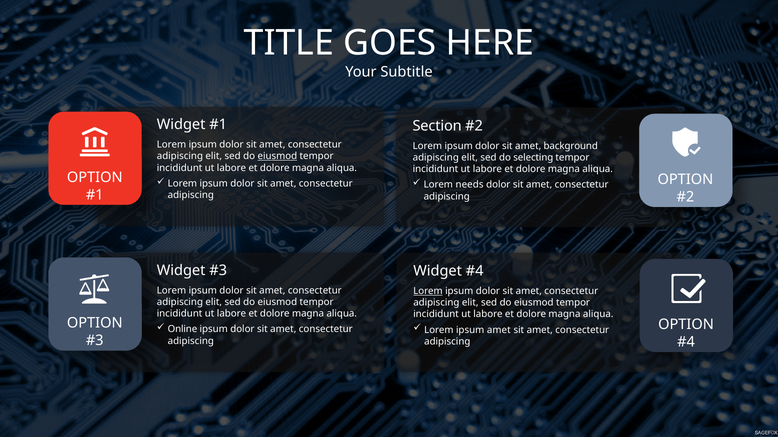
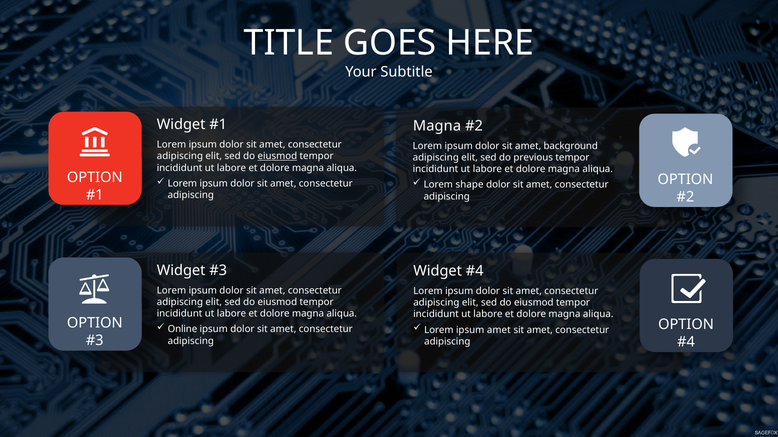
Section: Section -> Magna (437, 126)
selecting: selecting -> previous (533, 158)
needs: needs -> shape (470, 185)
Lorem underline: present -> none (428, 291)
